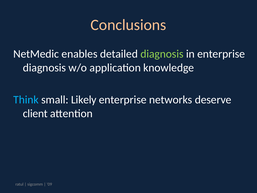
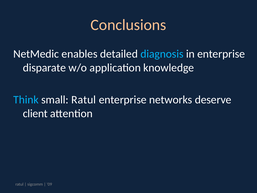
diagnosis colour: light green -> light blue (162, 54)
diagnosis: diagnosis -> disparate (44, 68)
small Likely: Likely -> Ratul (84, 100)
